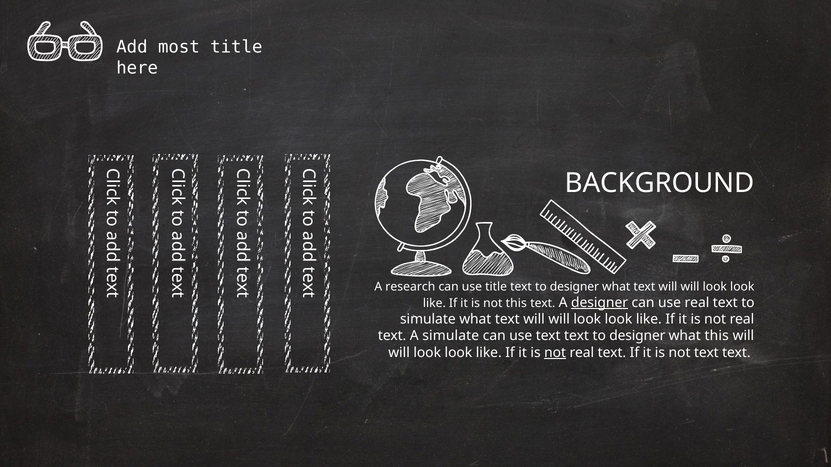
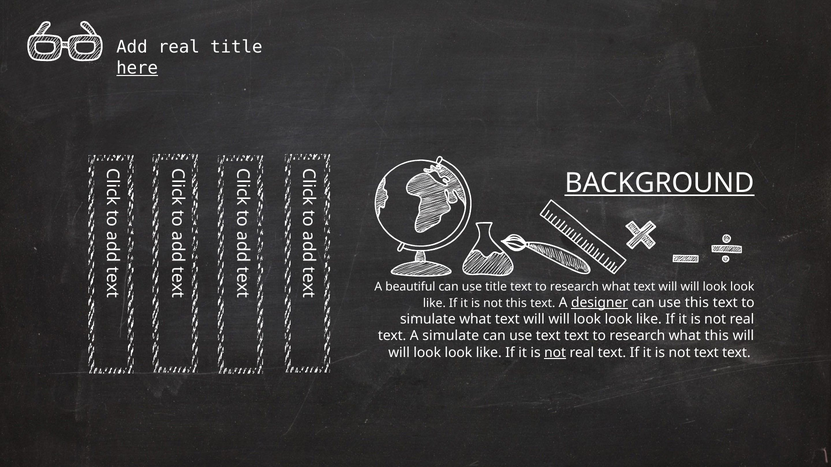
Add most: most -> real (179, 47)
here underline: none -> present (137, 68)
BACKGROUND underline: none -> present (660, 183)
research: research -> beautiful (410, 287)
designer: designer -> research (574, 287)
use real: real -> this (697, 303)
text text to designer: designer -> research (637, 336)
